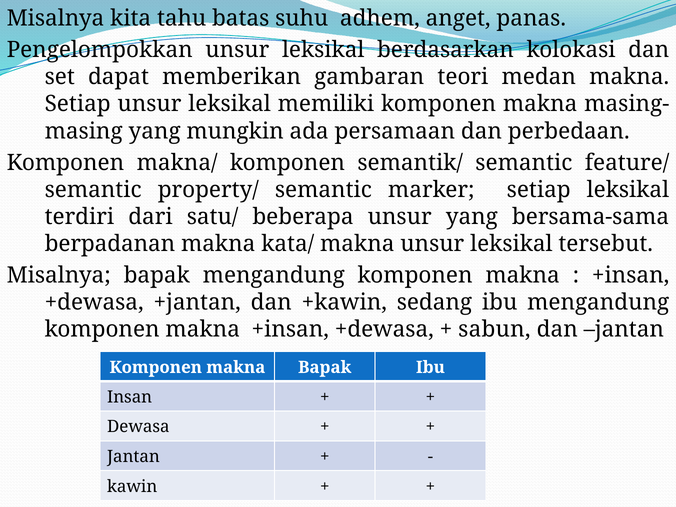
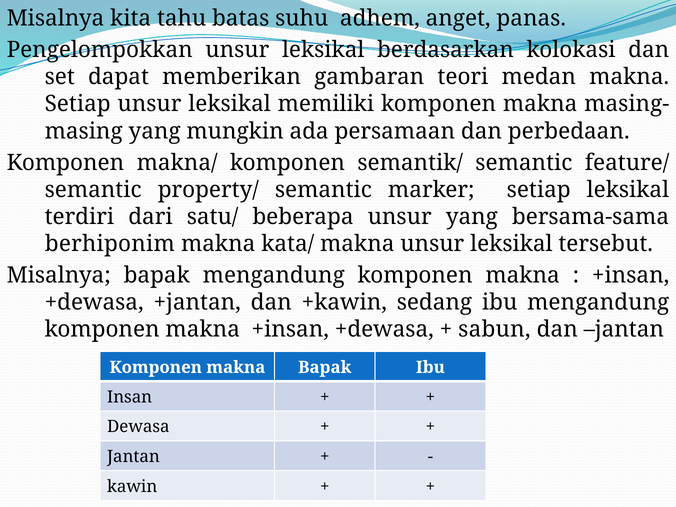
berpadanan: berpadanan -> berhiponim (110, 244)
